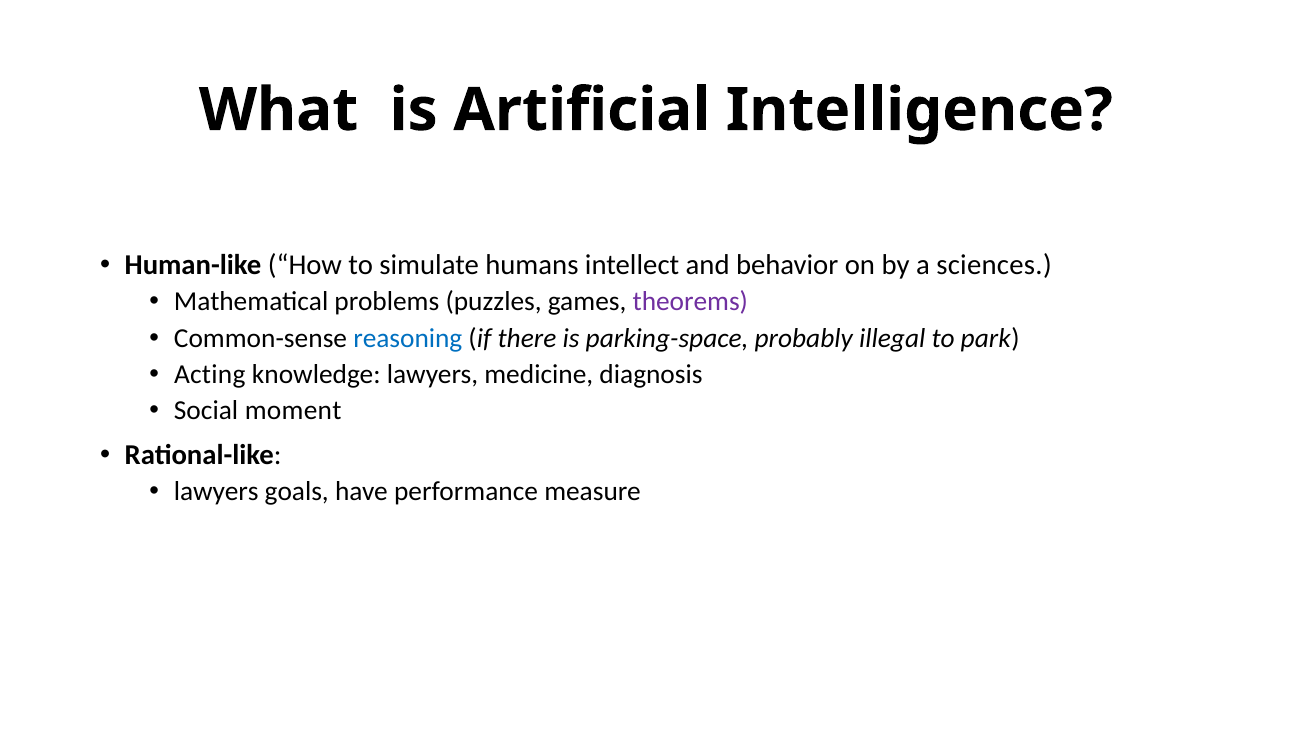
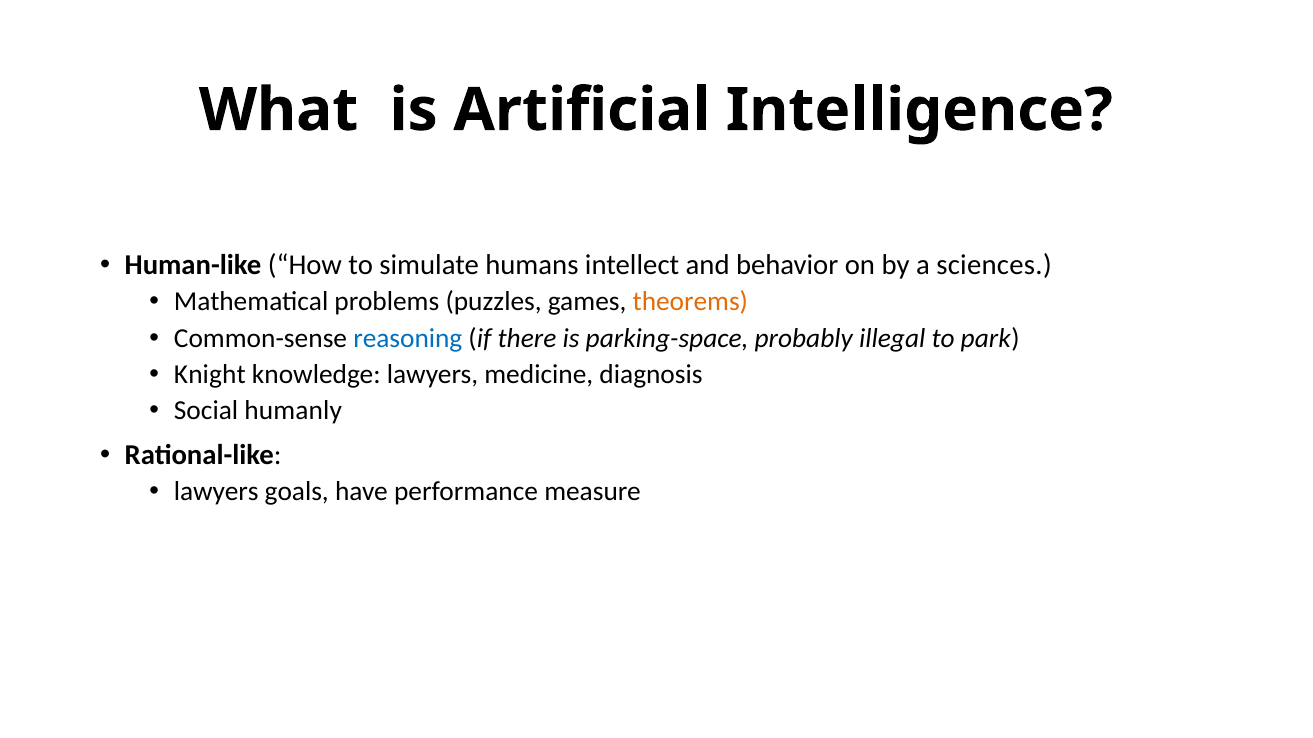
theorems colour: purple -> orange (690, 302)
Acting: Acting -> Knight (210, 375)
moment: moment -> humanly (293, 411)
